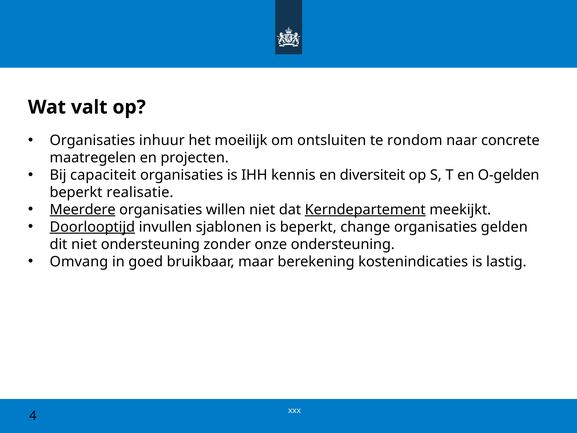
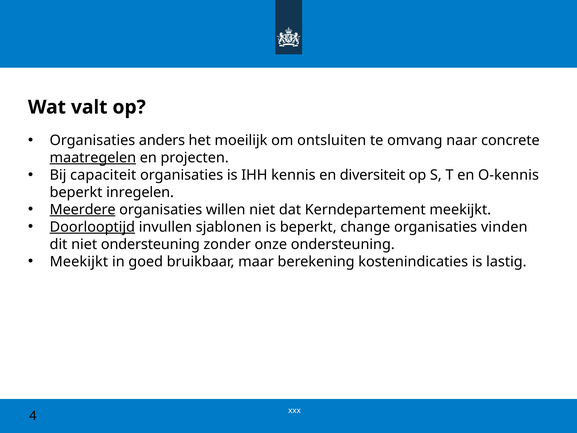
inhuur: inhuur -> anders (162, 140)
rondom: rondom -> omvang (415, 140)
maatregelen underline: none -> present (93, 158)
O-gelden: O-gelden -> O-kennis (508, 175)
realisatie: realisatie -> inregelen (140, 192)
Kerndepartement underline: present -> none (365, 210)
gelden: gelden -> vinden (504, 227)
Omvang: Omvang -> Meekijkt (79, 261)
